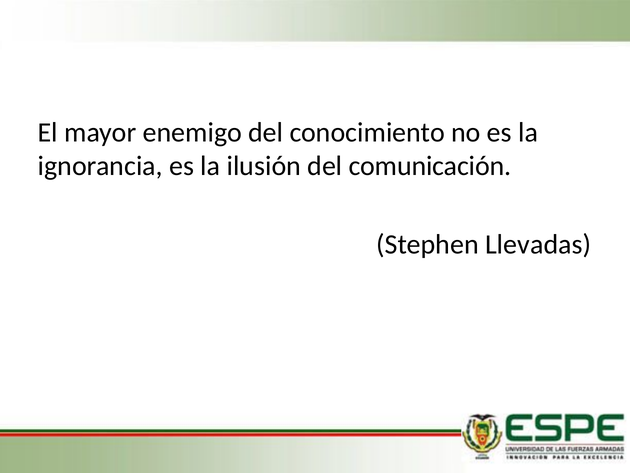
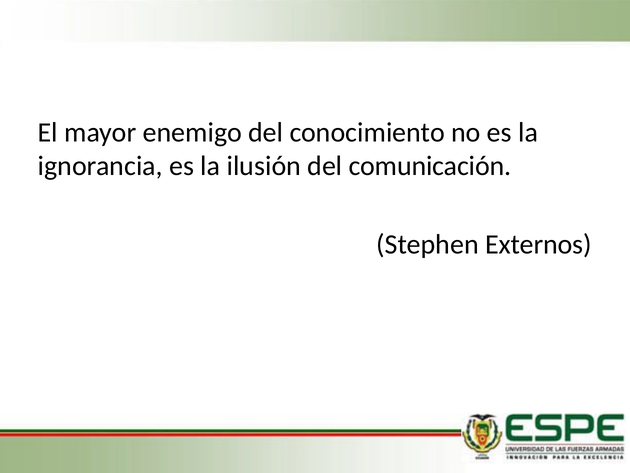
Llevadas: Llevadas -> Externos (538, 244)
